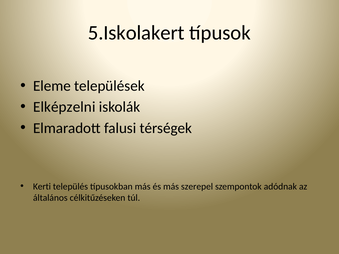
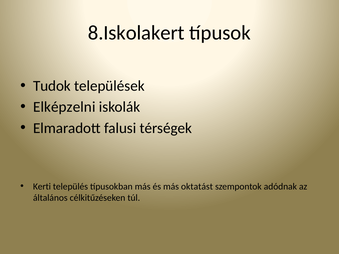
5.Iskolakert: 5.Iskolakert -> 8.Iskolakert (136, 33)
Eleme: Eleme -> Tudok (52, 86)
szerepel: szerepel -> oktatást (197, 187)
